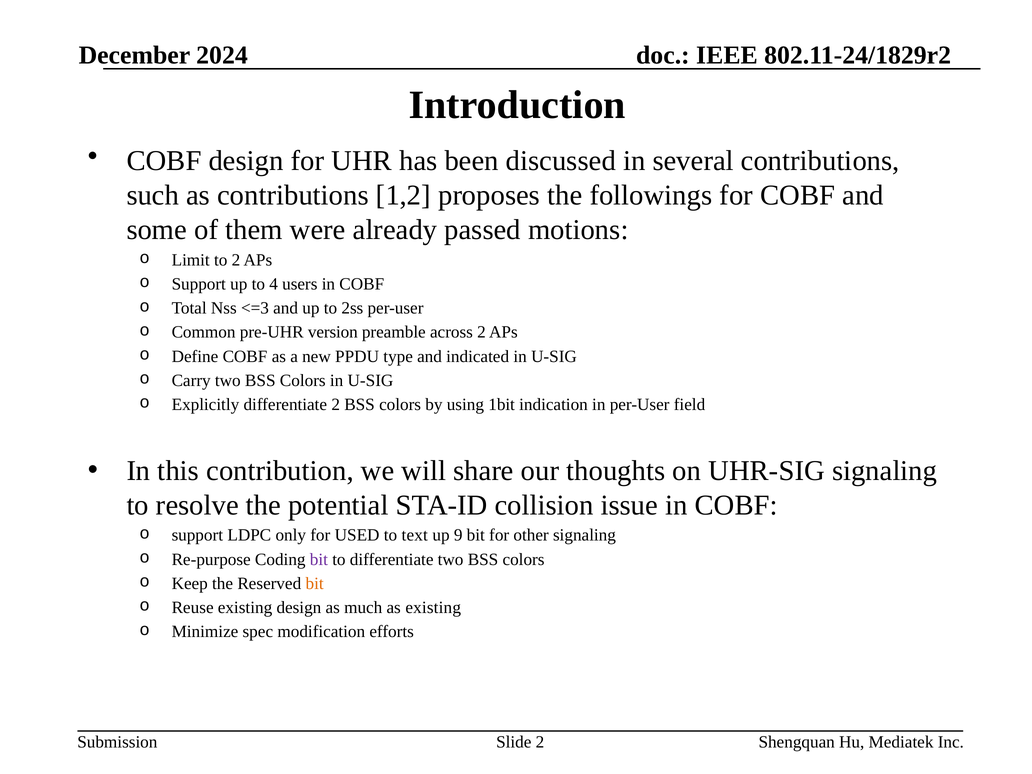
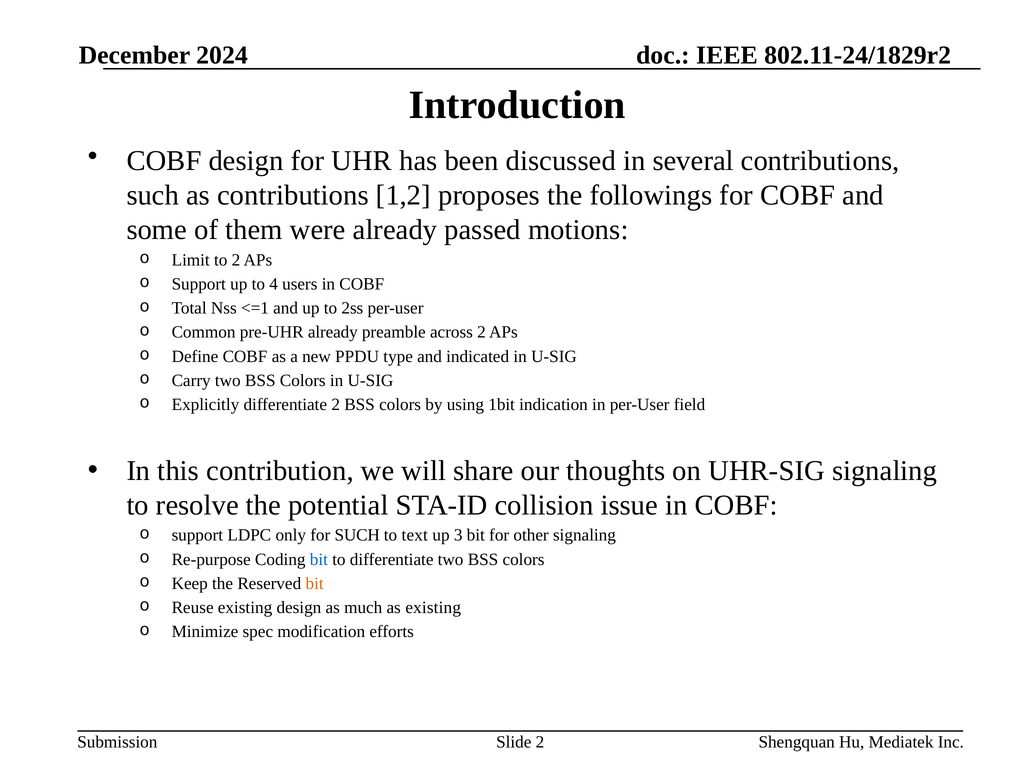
<=3: <=3 -> <=1 (255, 308)
pre-UHR version: version -> already (333, 332)
for USED: USED -> SUCH (357, 535)
9: 9 -> 3 (458, 535)
bit colour: purple -> blue (319, 559)
